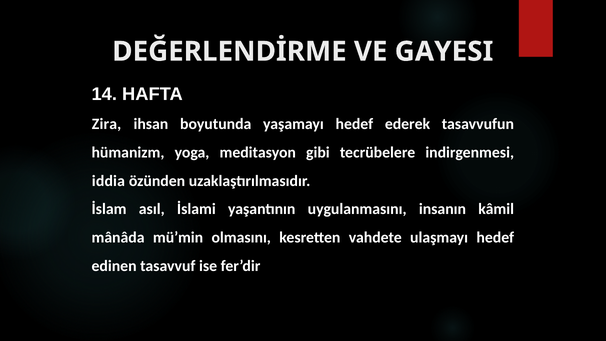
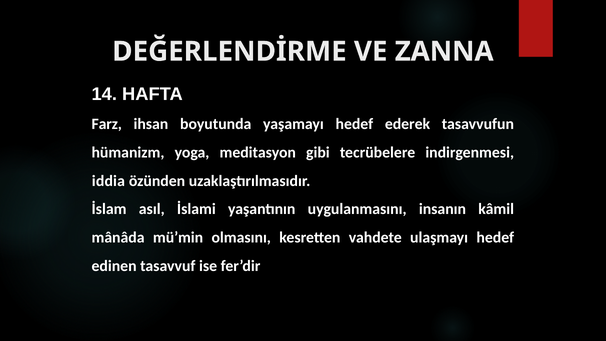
GAYESI: GAYESI -> ZANNA (444, 52)
Zira: Zira -> Farz (107, 124)
